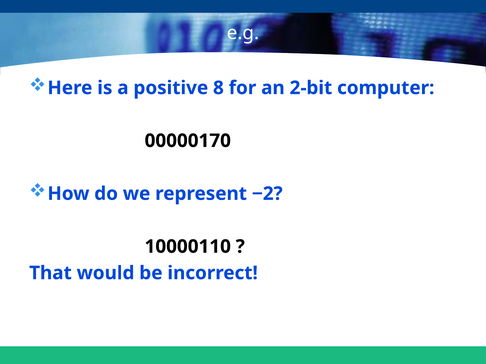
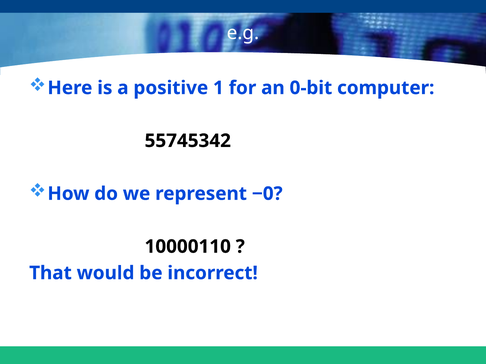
8: 8 -> 1 (218, 88)
2-bit: 2-bit -> 0-bit (311, 88)
00000170: 00000170 -> 55745342 (188, 141)
−2: −2 -> −0 (267, 194)
